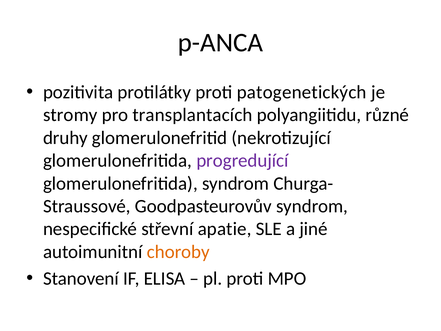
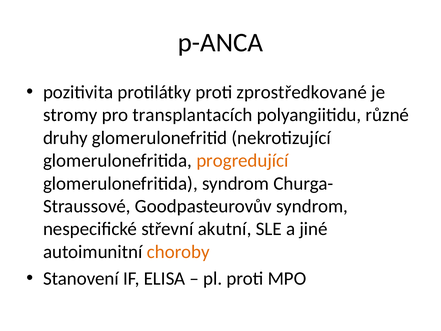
patogenetických: patogenetických -> zprostředkované (302, 92)
progredující colour: purple -> orange (242, 160)
apatie: apatie -> akutní (225, 229)
